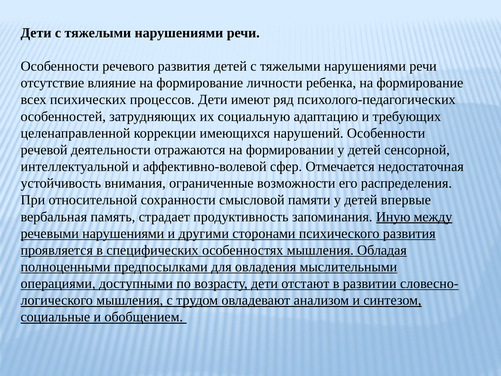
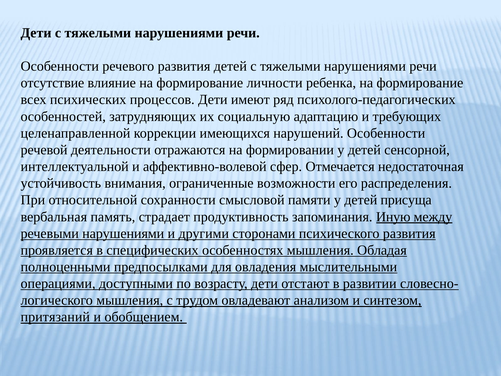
впервые: впервые -> присуща (406, 200)
социальные: социальные -> притязаний (55, 317)
